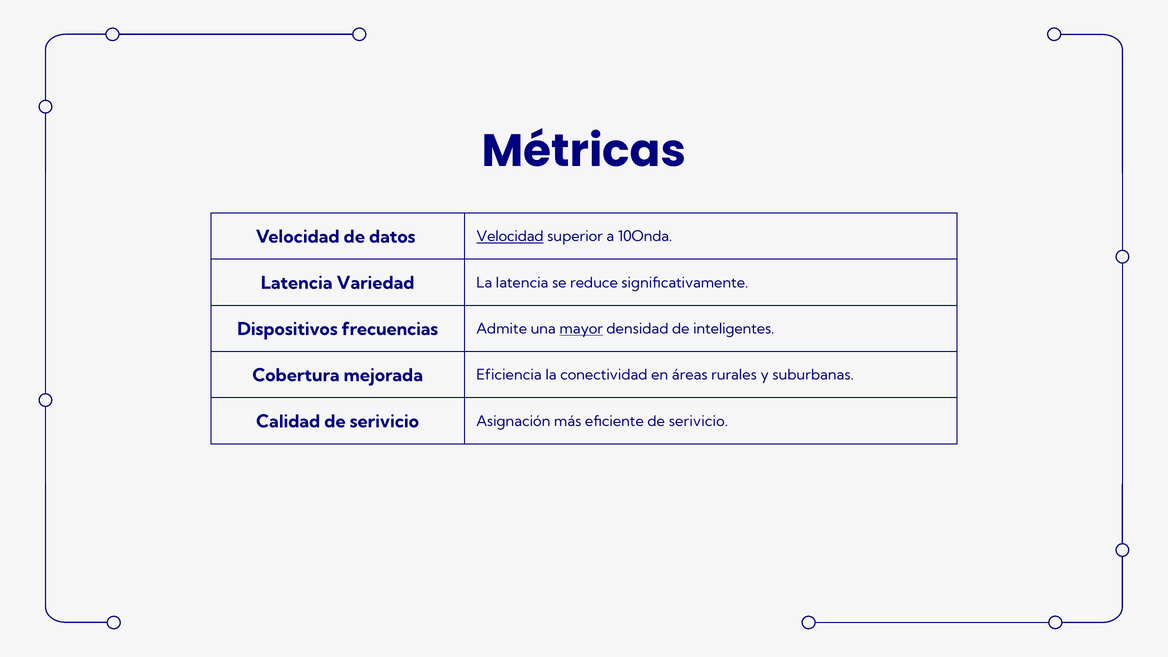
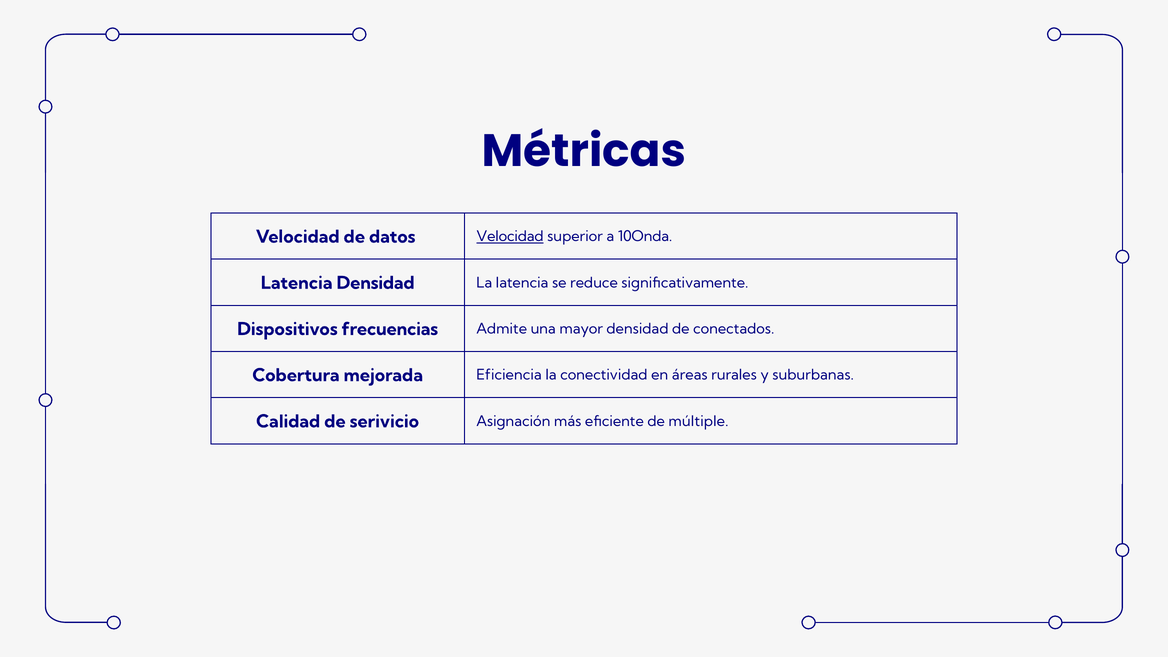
Latencia Variedad: Variedad -> Densidad (376, 283)
mayor underline: present -> none (581, 329)
inteligentes: inteligentes -> conectados (734, 329)
eficiente de serivicio: serivicio -> múltiple (698, 421)
